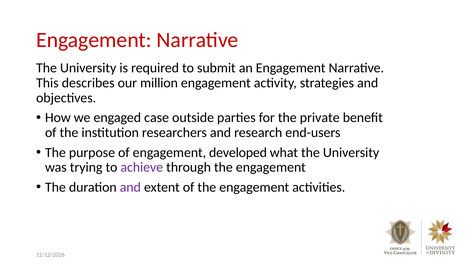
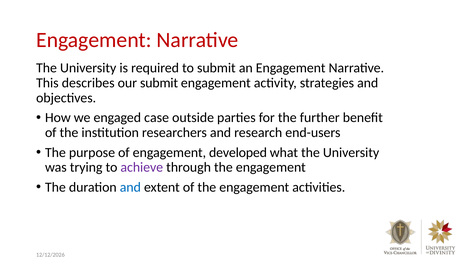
our million: million -> submit (159, 83)
private: private -> further (320, 117)
and colour: purple -> blue (130, 187)
